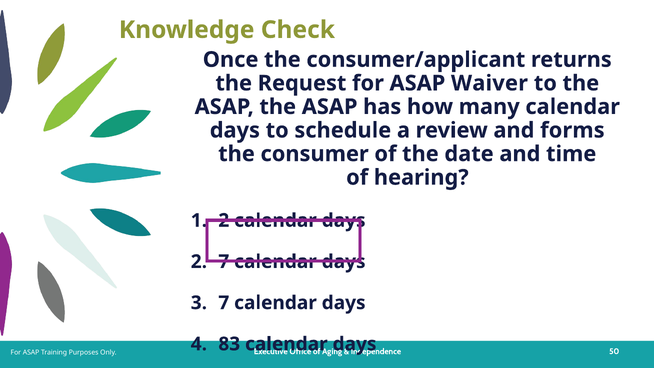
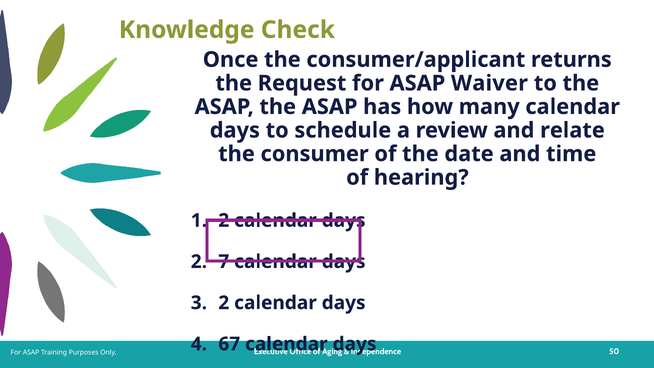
forms: forms -> relate (572, 130)
7: 7 -> 2 (224, 303)
83: 83 -> 67 (229, 344)
